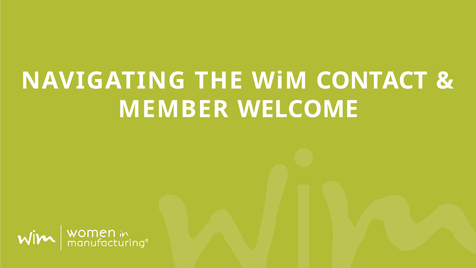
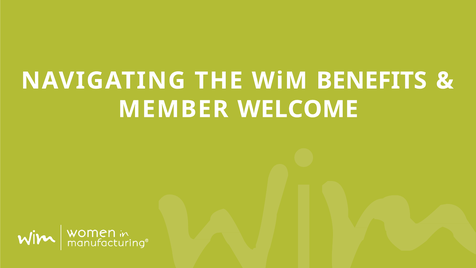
CONTACT: CONTACT -> BENEFITS (372, 81)
